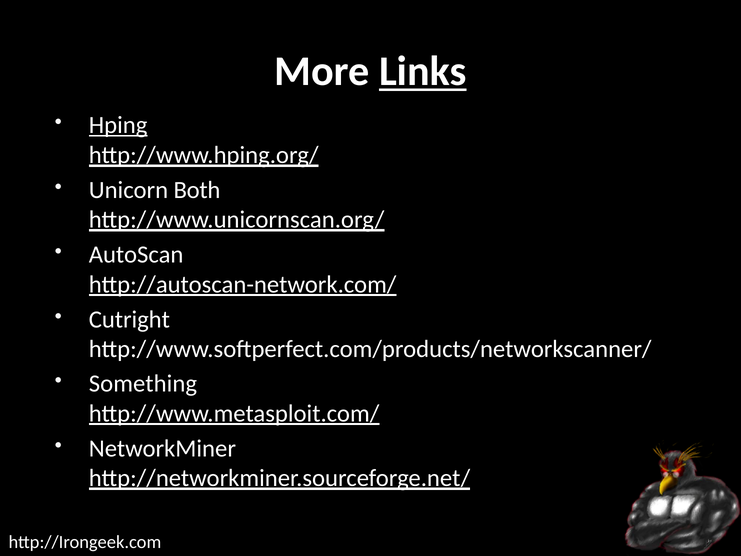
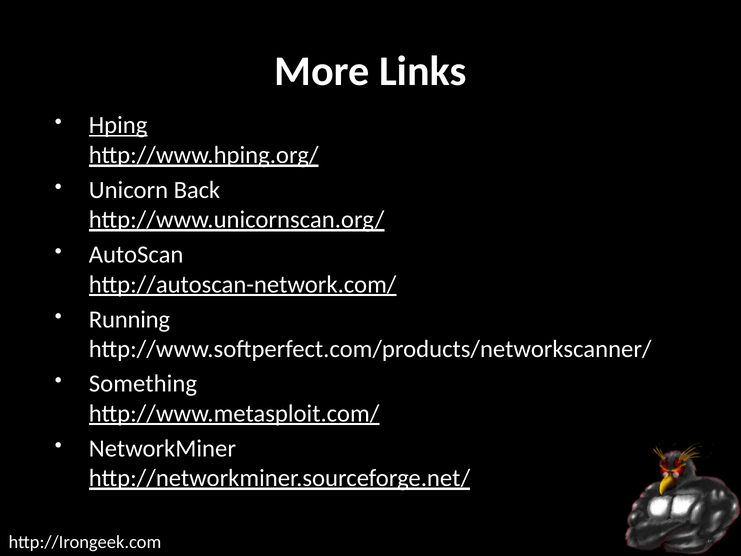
Links underline: present -> none (423, 71)
Both: Both -> Back (197, 190)
Cutright: Cutright -> Running (129, 319)
